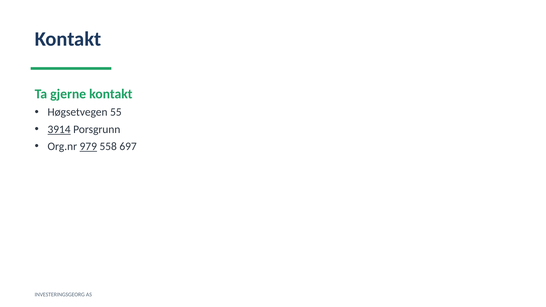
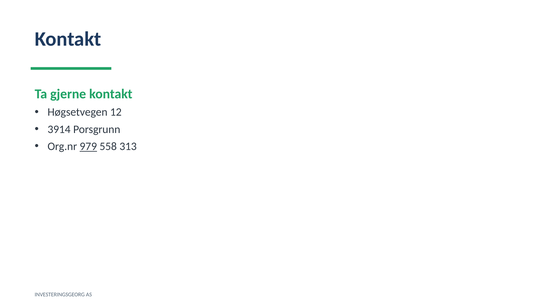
55: 55 -> 12 (116, 112)
3914 underline: present -> none (59, 129)
697: 697 -> 313 (128, 146)
